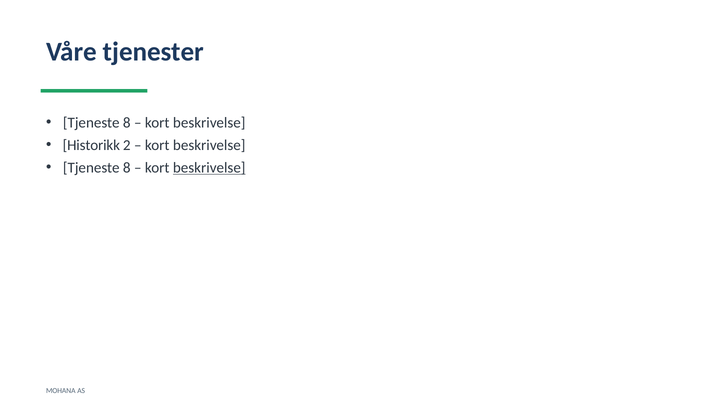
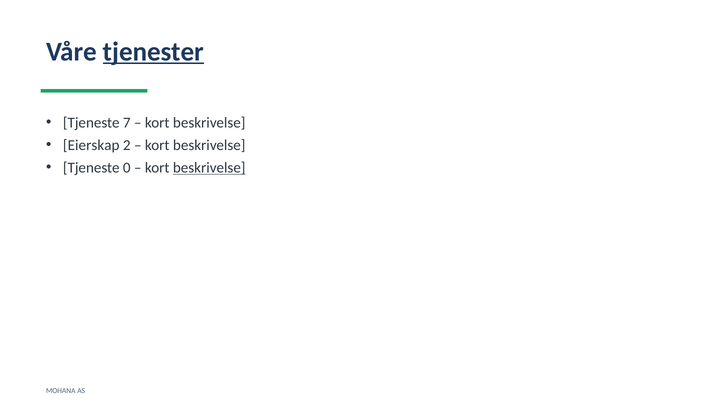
tjenester underline: none -> present (153, 52)
8: 8 -> 7 (127, 122)
Historikk: Historikk -> Eierskap (91, 145)
8: 8 -> 0 (127, 168)
